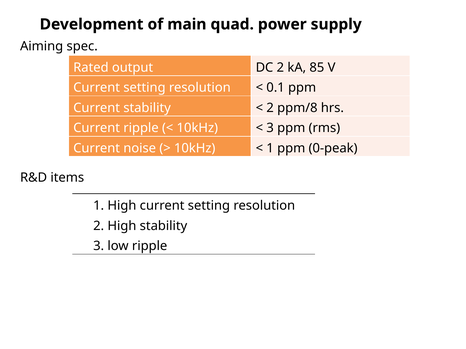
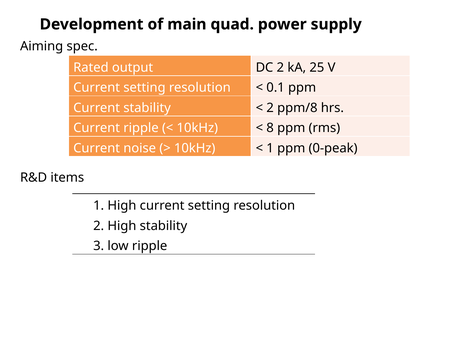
85: 85 -> 25 (317, 68)
3: 3 -> 8 (270, 128)
